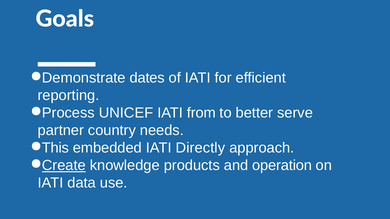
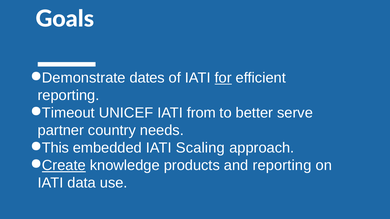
for underline: none -> present (223, 78)
Process: Process -> Timeout (68, 113)
Directly: Directly -> Scaling (200, 148)
and operation: operation -> reporting (282, 166)
